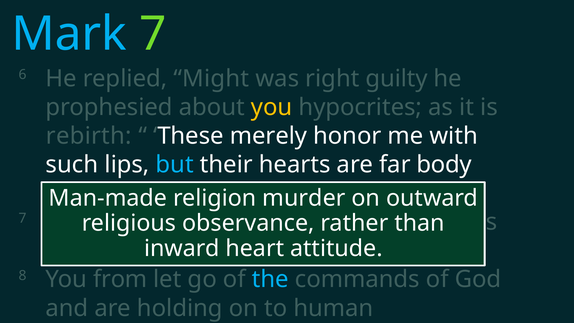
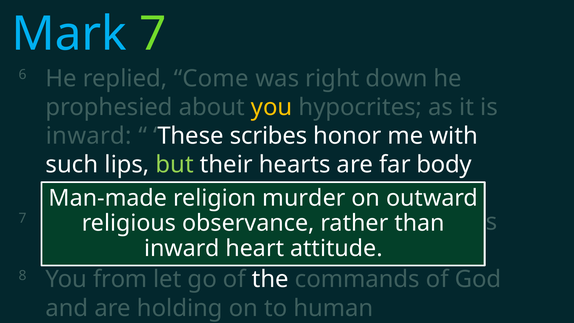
Might: Might -> Come (211, 78)
guilty: guilty -> down (397, 78)
rebirth: rebirth -> inward (89, 136)
These merely: merely -> scribes (269, 136)
but colour: light blue -> light green (175, 165)
the colour: light blue -> white (270, 279)
